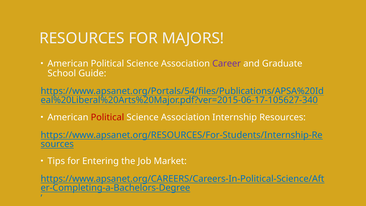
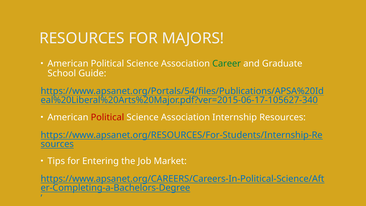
Career colour: purple -> green (227, 63)
